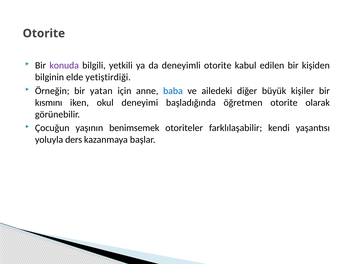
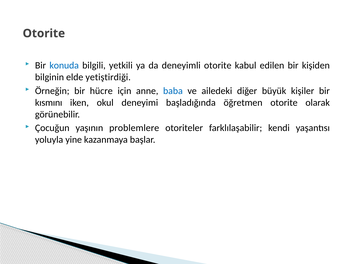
konuda colour: purple -> blue (64, 65)
yatan: yatan -> hücre (101, 91)
benimsemek: benimsemek -> problemlere (134, 128)
ders: ders -> yine (74, 139)
